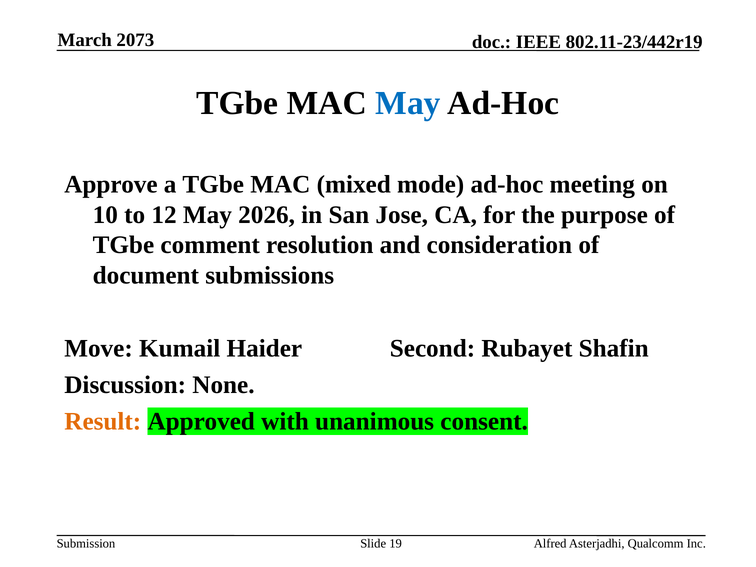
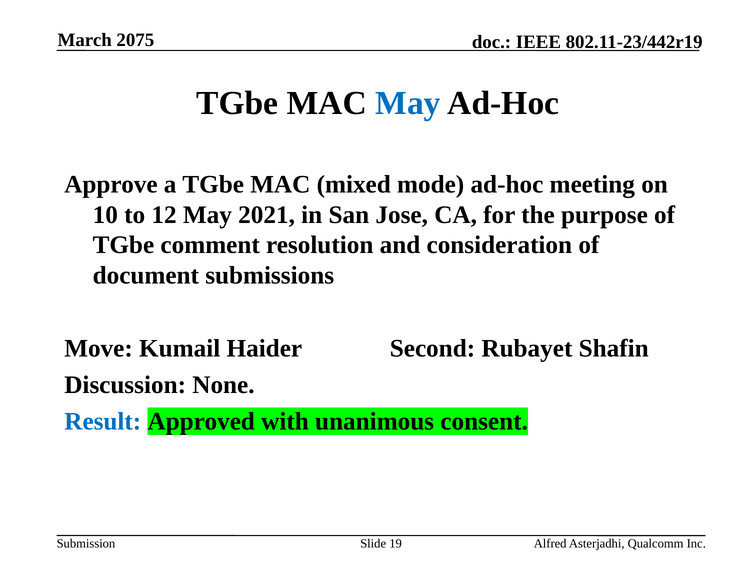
2073: 2073 -> 2075 (135, 40)
2026: 2026 -> 2021 (267, 215)
Result colour: orange -> blue (103, 421)
